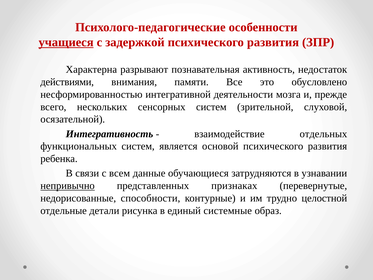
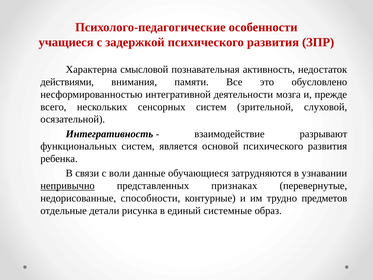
учащиеся underline: present -> none (66, 42)
разрывают: разрывают -> смысловой (144, 69)
отдельных: отдельных -> разрывают (323, 134)
всем: всем -> воли (120, 173)
целостной: целостной -> предметов (324, 198)
